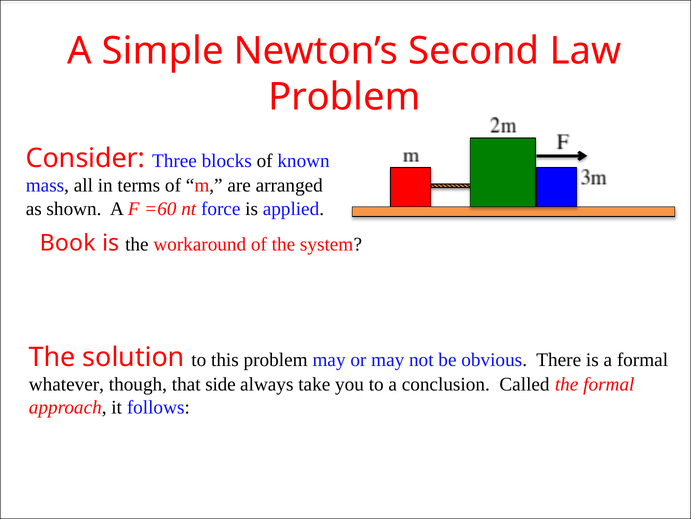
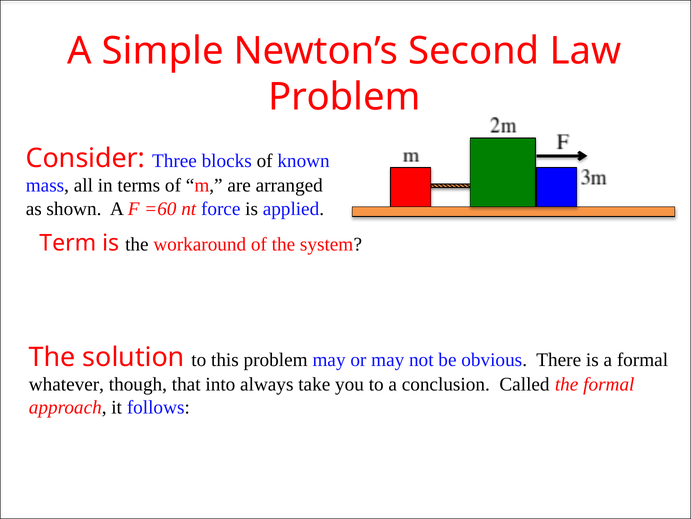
Book: Book -> Term (68, 243)
side: side -> into (220, 384)
